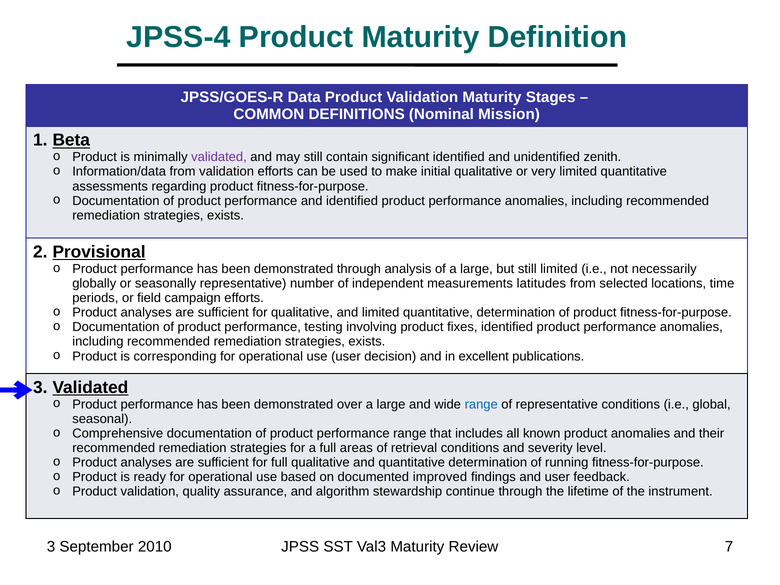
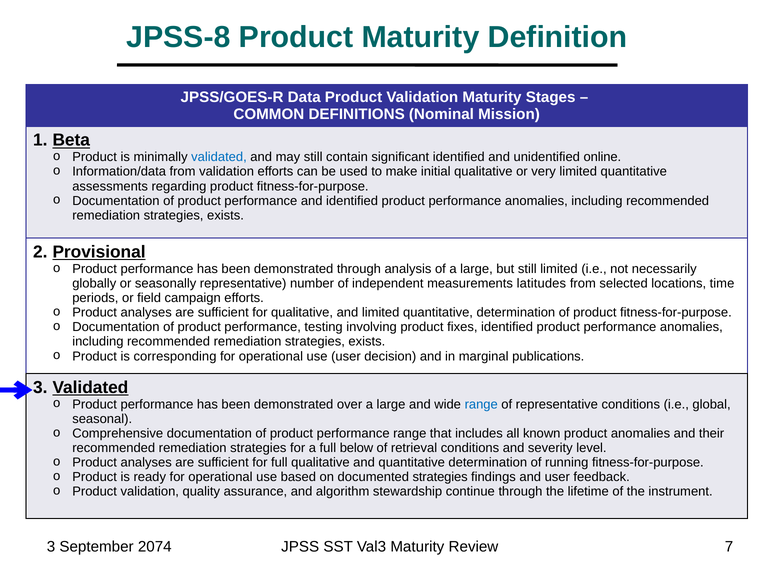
JPSS-4: JPSS-4 -> JPSS-8 (178, 37)
validated colour: purple -> blue (219, 157)
zenith: zenith -> online (602, 157)
excellent: excellent -> marginal (484, 356)
areas: areas -> below (356, 448)
documented improved: improved -> strategies (440, 477)
2010: 2010 -> 2074 (155, 547)
